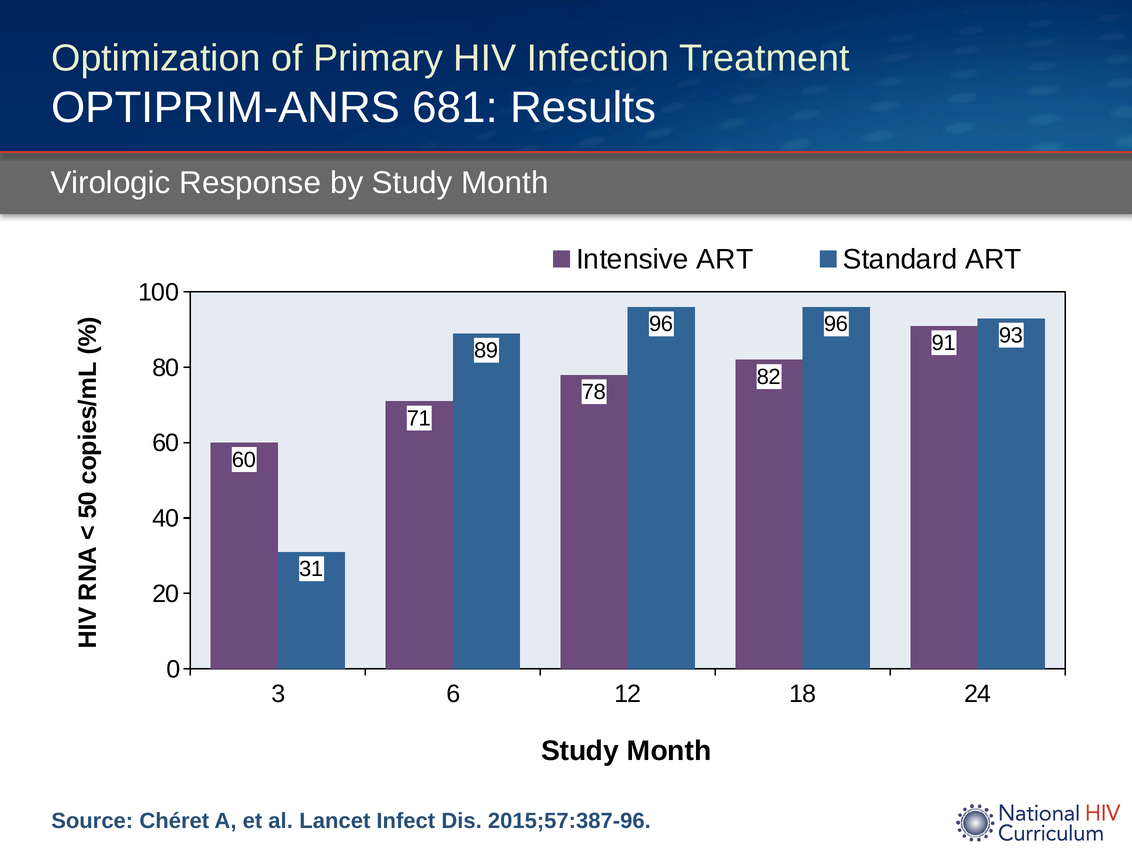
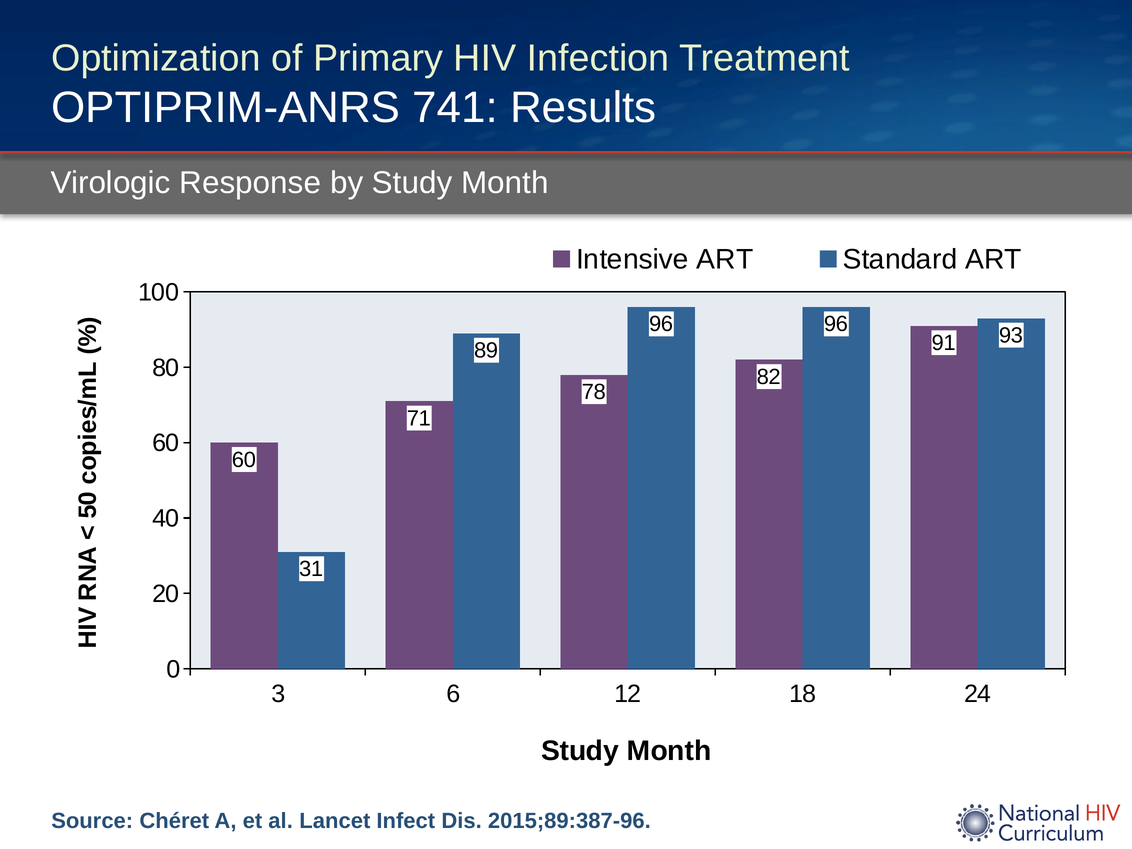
681: 681 -> 741 (455, 108)
2015;57:387-96: 2015;57:387-96 -> 2015;89:387-96 (569, 821)
